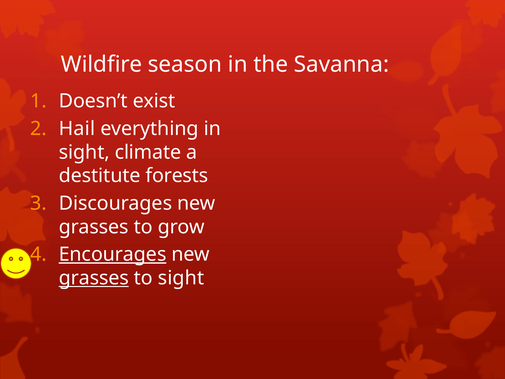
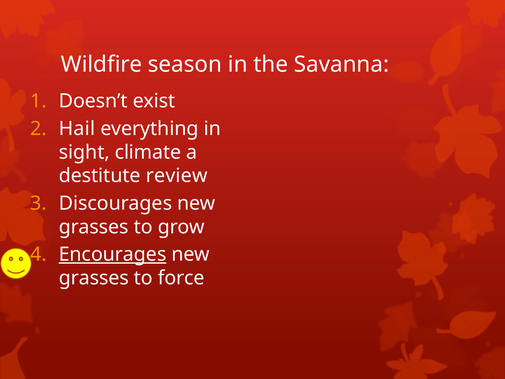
forests: forests -> review (177, 176)
grasses underline: present -> none (94, 278)
to sight: sight -> force (181, 278)
